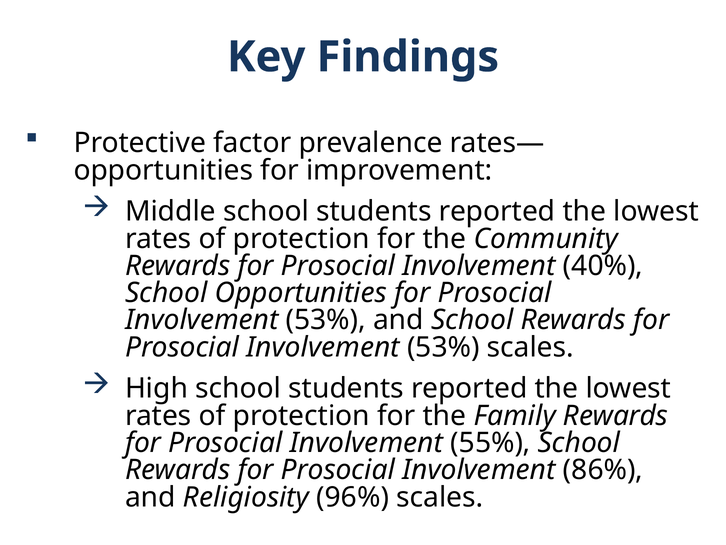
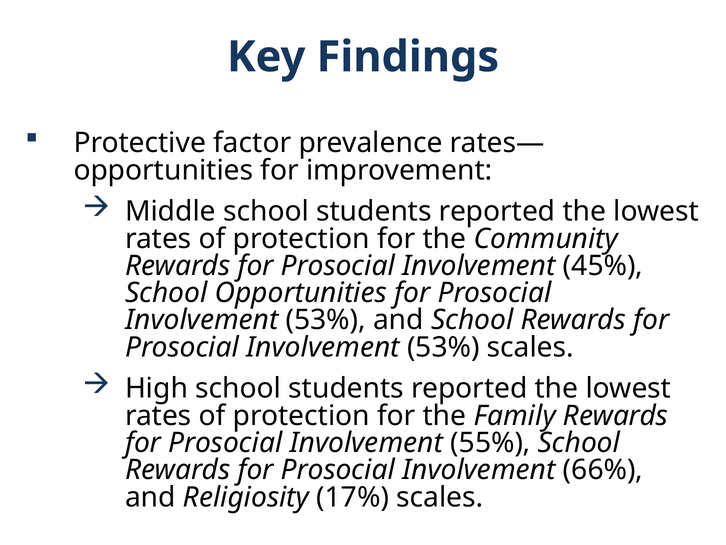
40%: 40% -> 45% (603, 266)
86%: 86% -> 66% (603, 470)
96%: 96% -> 17% (353, 497)
